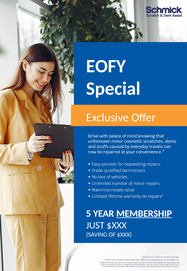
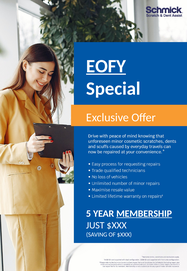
EOFY underline: none -> present (106, 66)
